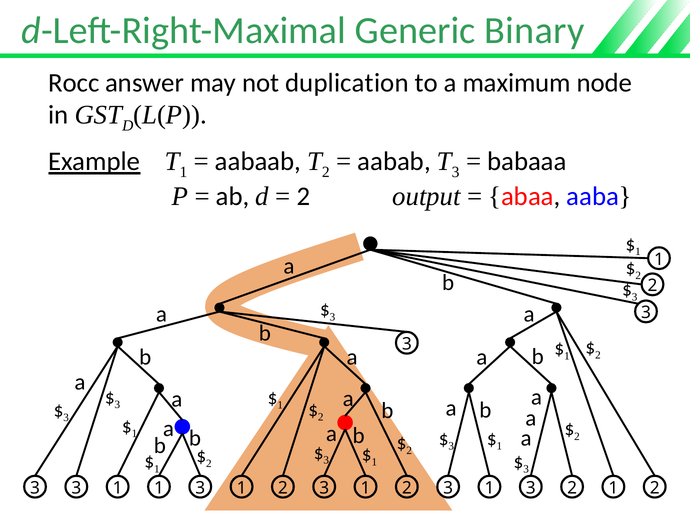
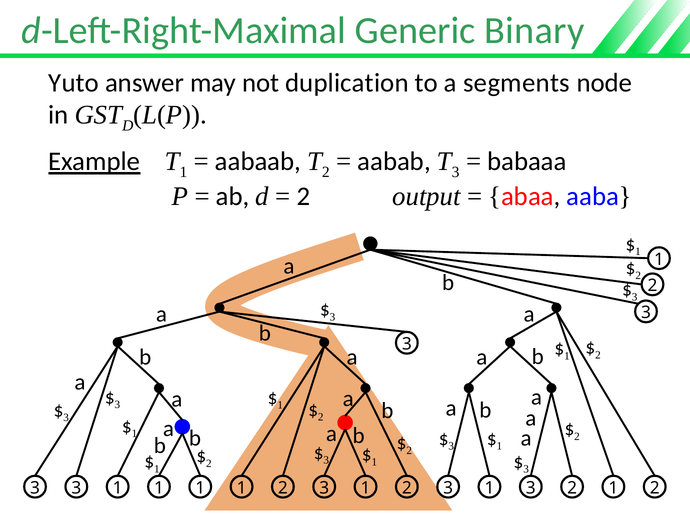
Rocc: Rocc -> Yuto (74, 83)
maximum: maximum -> segments (516, 83)
1 1 3: 3 -> 1 (200, 487)
